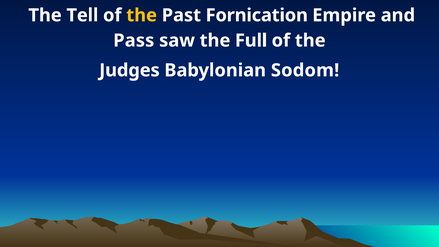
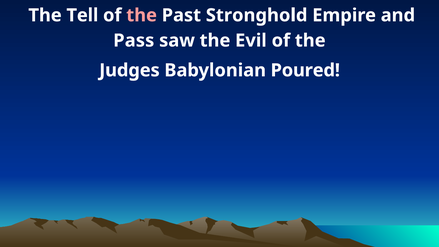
the colour: yellow -> pink (142, 15)
Fornication: Fornication -> Stronghold (257, 15)
Full: Full -> Evil (251, 41)
Sodom: Sodom -> Poured (305, 70)
